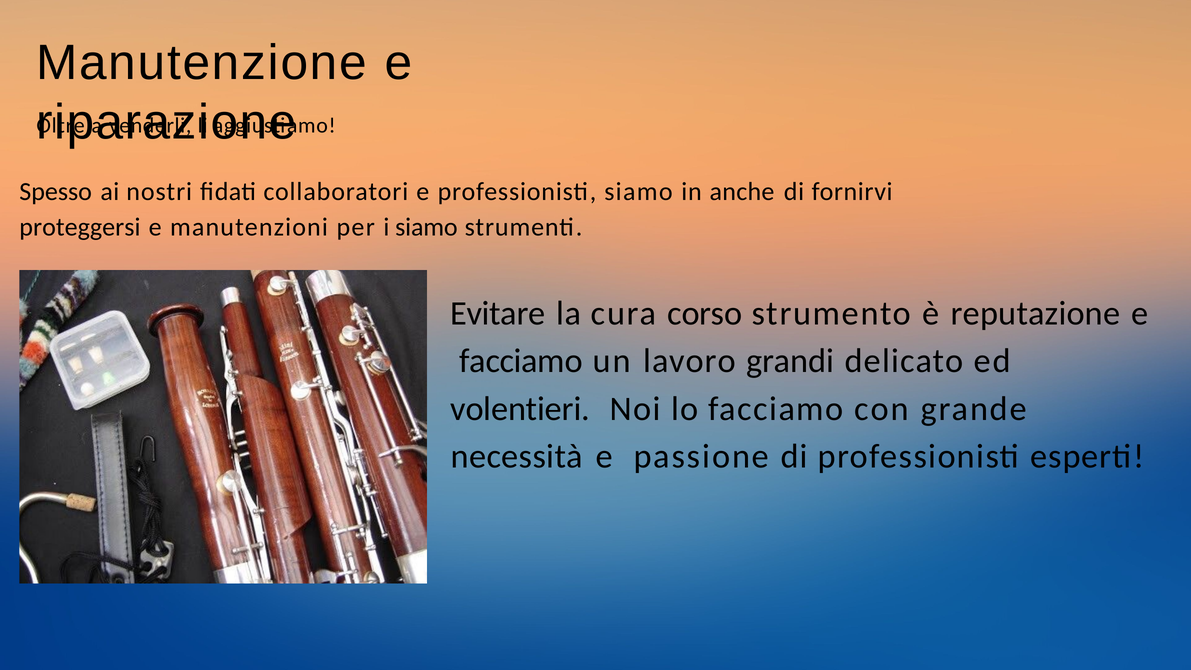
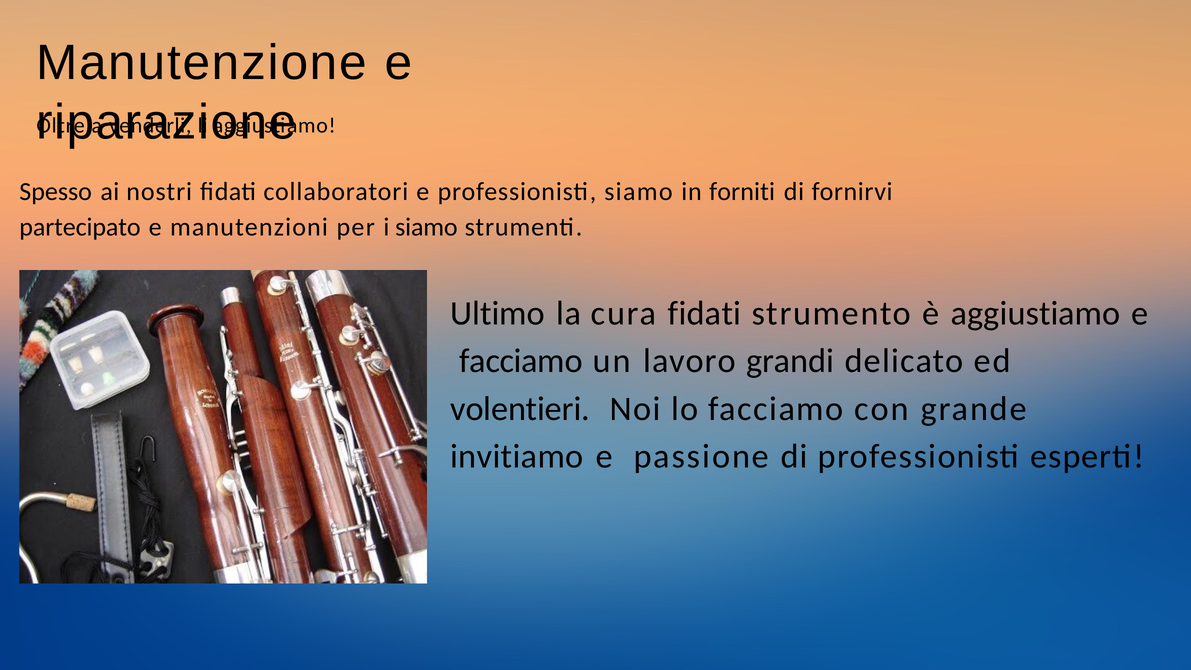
anche: anche -> forniti (742, 191)
proteggersi: proteggersi -> partecipato (80, 227)
Evitare: Evitare -> Ultimo (498, 313)
cura corso: corso -> fidati (705, 313)
è reputazione: reputazione -> aggiustiamo (1036, 313)
necessità: necessità -> invitiamo (517, 456)
